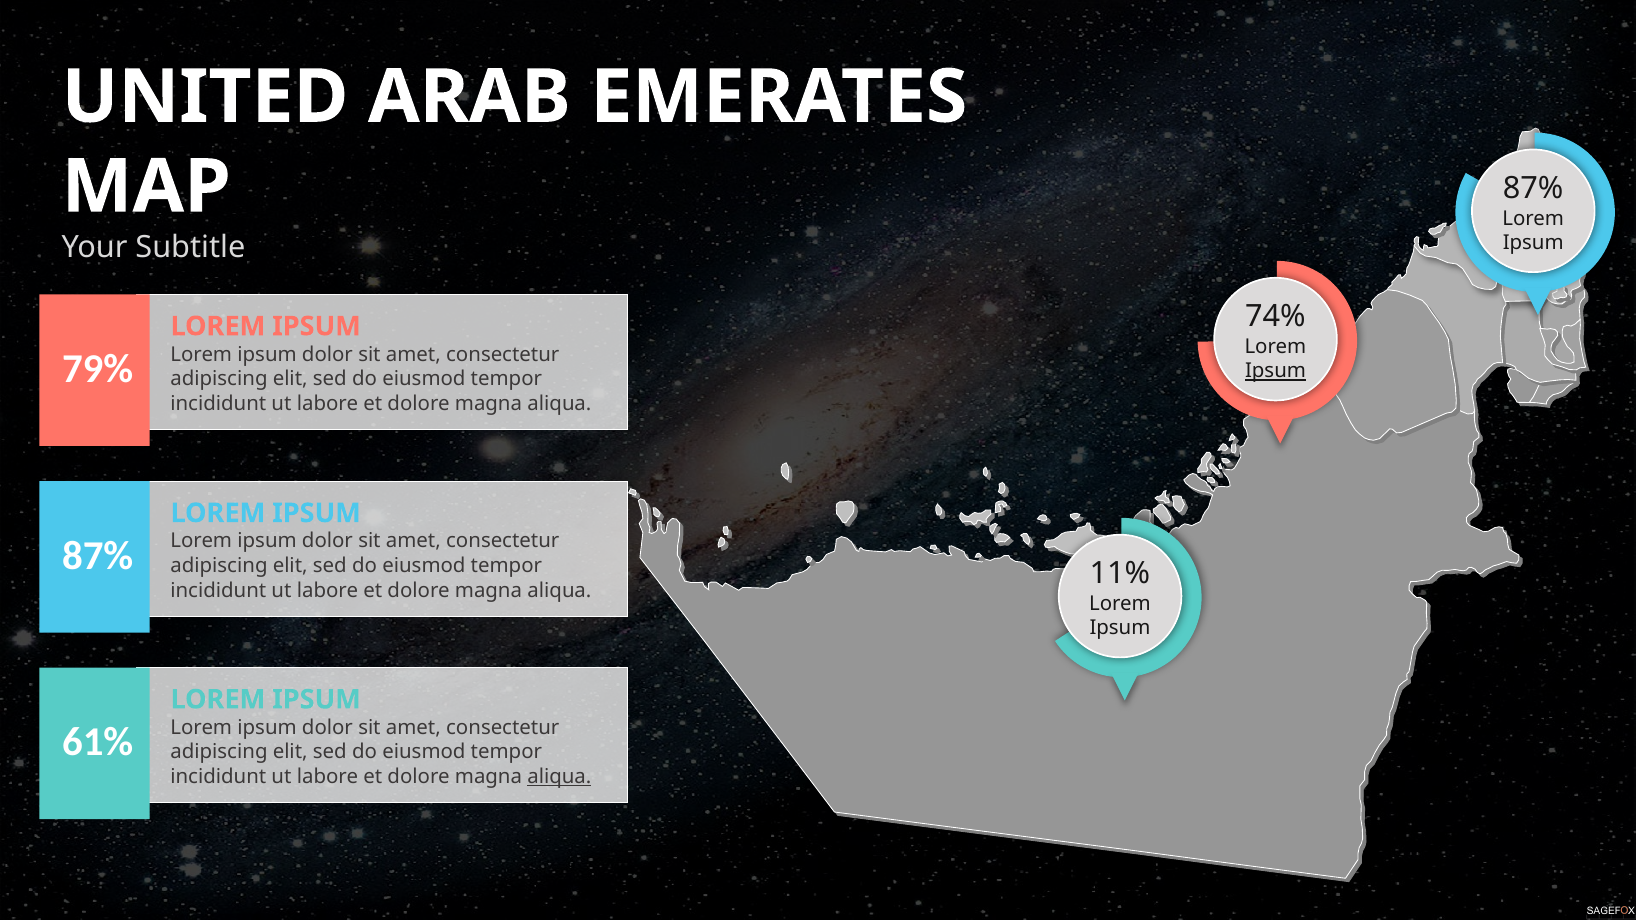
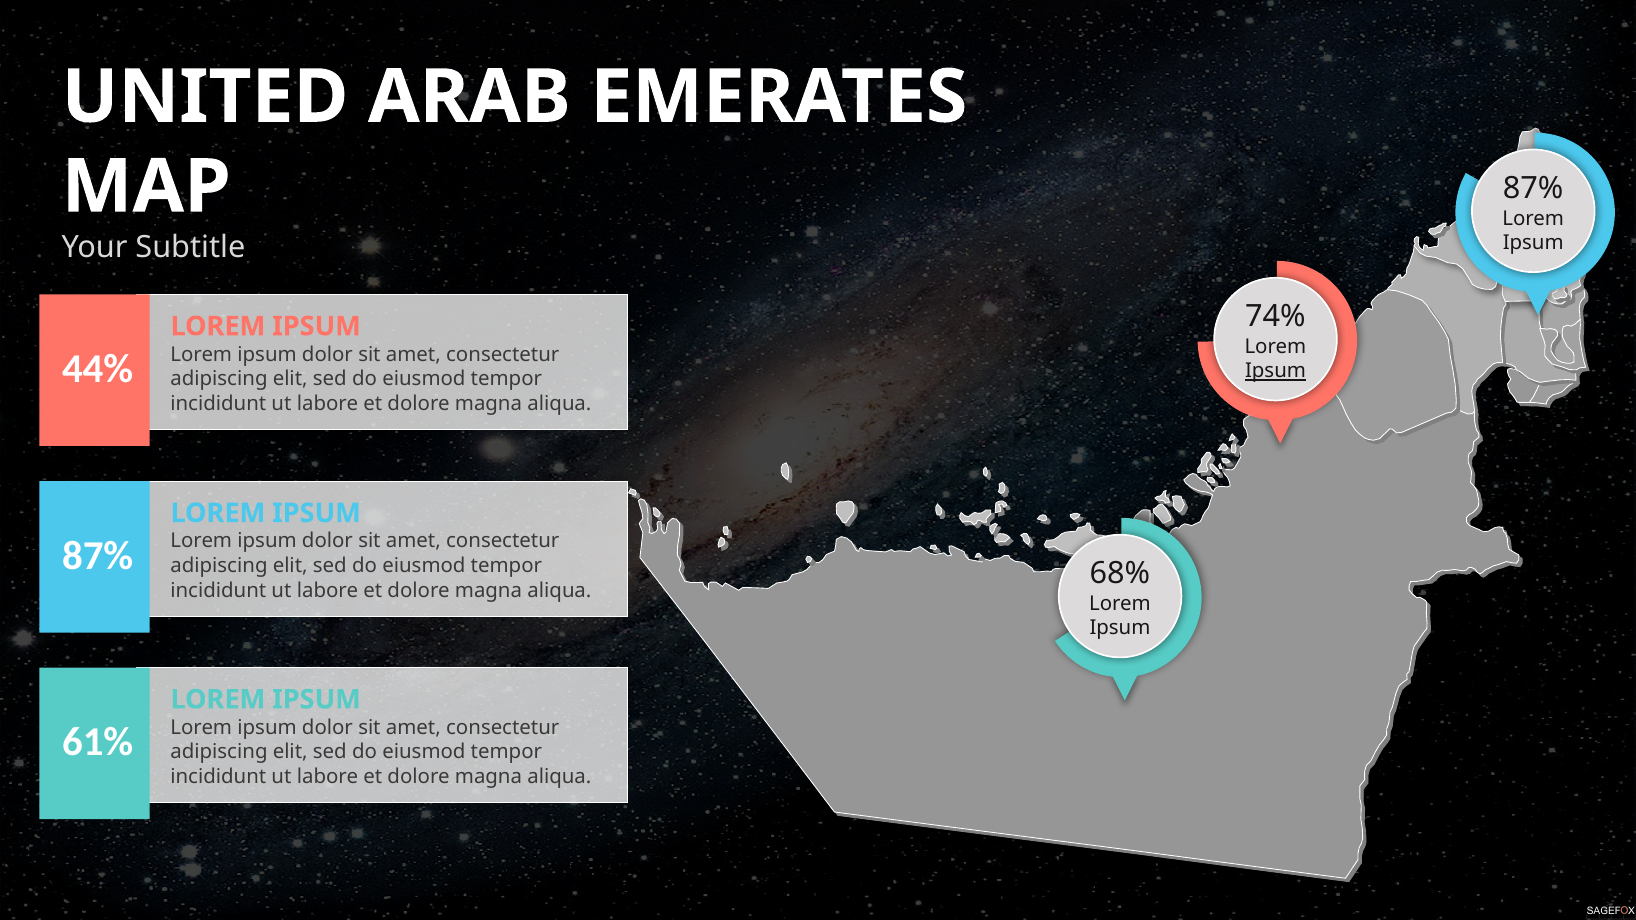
79%: 79% -> 44% (98, 369)
11%: 11% -> 68% (1120, 574)
aliqua underline: present -> none (559, 777)
